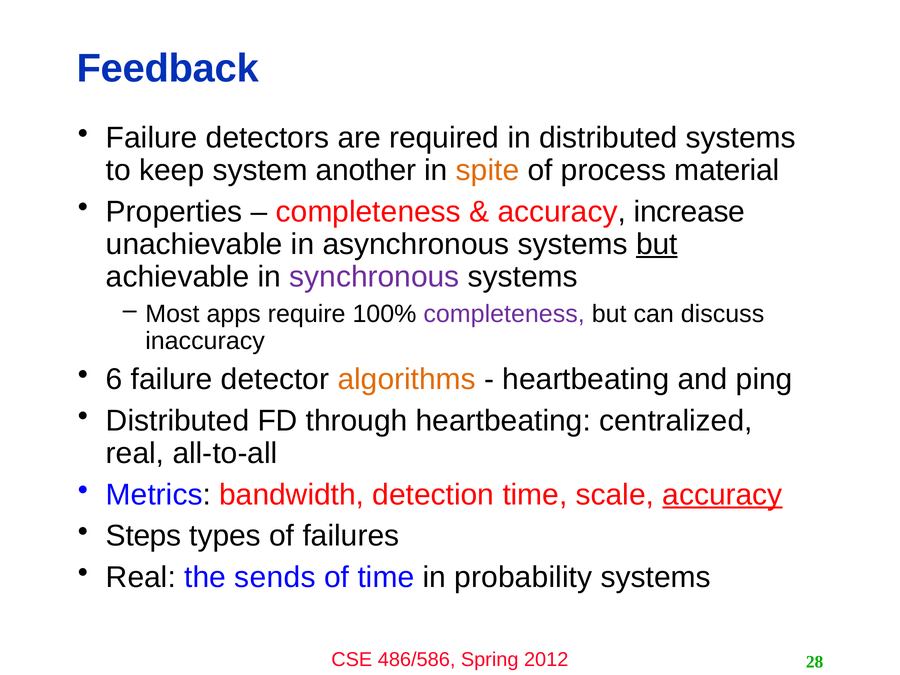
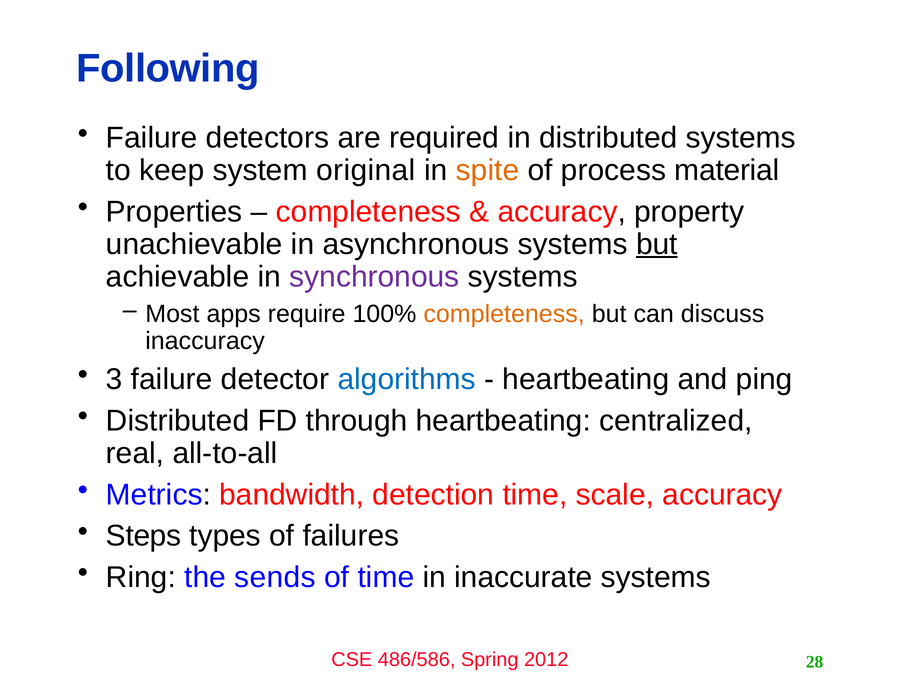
Feedback: Feedback -> Following (168, 68)
another: another -> original (366, 170)
increase: increase -> property (689, 212)
completeness colour: purple -> orange (504, 314)
6: 6 -> 3 (114, 380)
algorithms colour: orange -> blue (407, 380)
accuracy underline: present -> none (722, 495)
Real: Real -> Ring (141, 577)
probability: probability -> inaccurate (523, 577)
